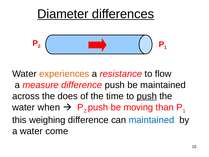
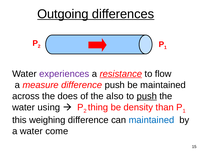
Diameter: Diameter -> Outgoing (63, 14)
experiences colour: orange -> purple (64, 74)
resistance underline: none -> present (121, 74)
time: time -> also (115, 96)
when: when -> using (49, 107)
push: push -> thing (98, 107)
moving: moving -> density (138, 107)
